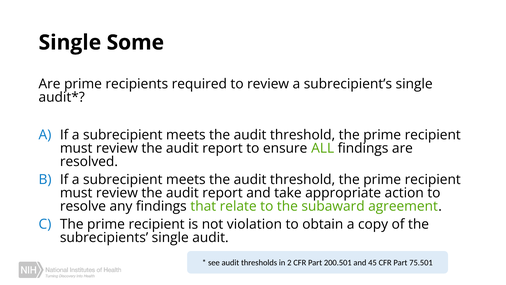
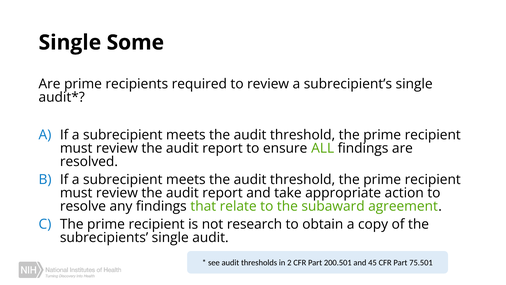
violation: violation -> research (254, 224)
